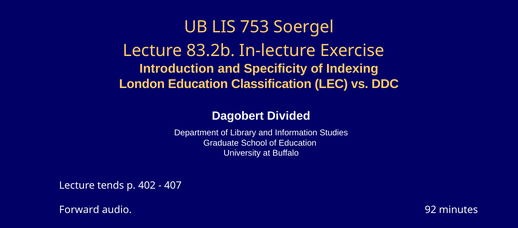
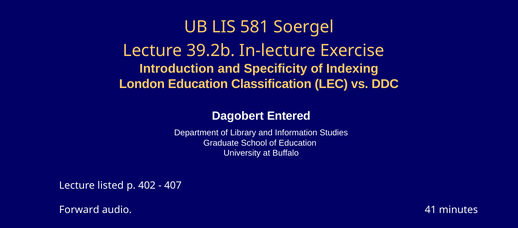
753: 753 -> 581 (255, 27)
83.2b: 83.2b -> 39.2b (211, 51)
Divided: Divided -> Entered (289, 116)
tends: tends -> listed (111, 186)
92: 92 -> 41 (431, 210)
